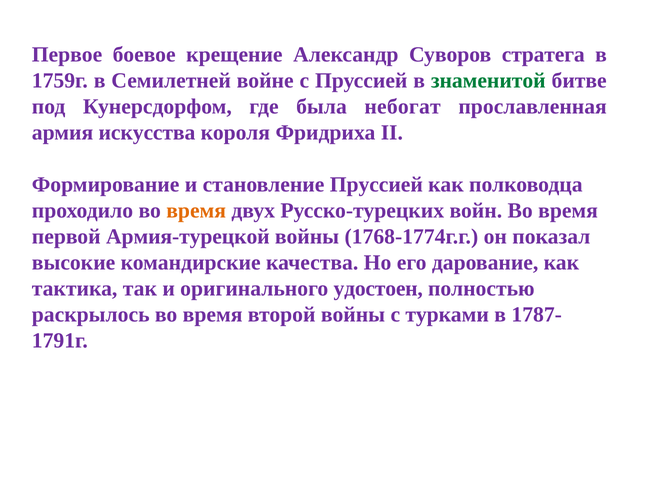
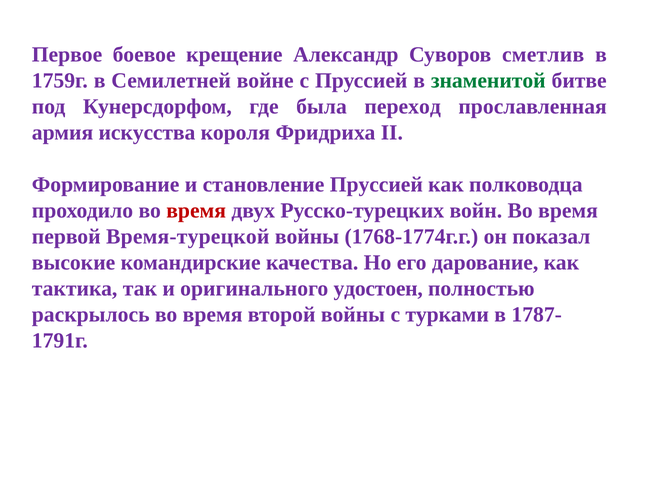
стратега: стратега -> сметлив (543, 55)
небогат: небогат -> переход (403, 107)
время colour: orange -> red (196, 211)
Армия-турецкой: Армия-турецкой -> Время-турецкой (188, 236)
